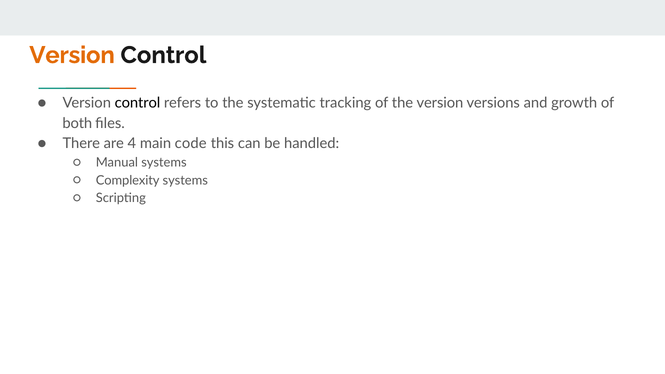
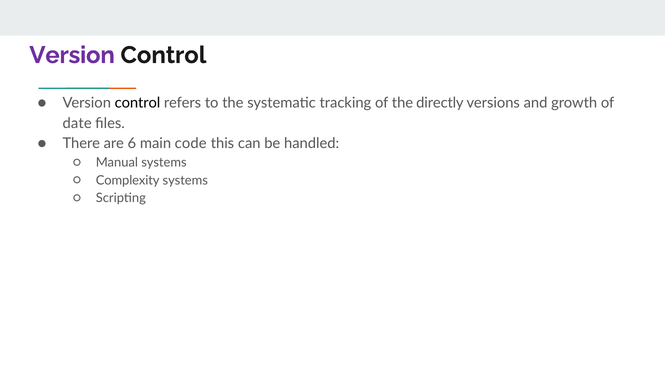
Version colour: orange -> purple (72, 55)
the version: version -> directly (440, 103)
both: both -> date (77, 123)
4: 4 -> 6 (132, 144)
